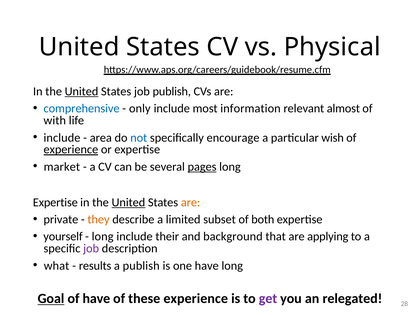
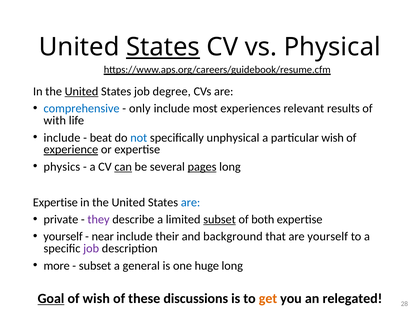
States underline: none -> present (163, 47)
job publish: publish -> degree (172, 91)
information: information -> experiences (251, 109)
almost: almost -> results (343, 109)
area: area -> beat (101, 138)
encourage: encourage -> unphysical (233, 138)
market: market -> physics (62, 167)
can underline: none -> present (123, 167)
United underline: present -> none (128, 202)
are colour: orange -> blue (191, 202)
they colour: orange -> purple (99, 219)
subset underline: none -> present (220, 219)
long: long -> near (103, 237)
are applying: applying -> yourself (328, 237)
what: what -> more (57, 266)
results: results -> subset (95, 266)
a publish: publish -> general (141, 266)
one have: have -> huge (207, 266)
of have: have -> wish (96, 299)
these experience: experience -> discussions (196, 299)
get colour: purple -> orange (268, 299)
